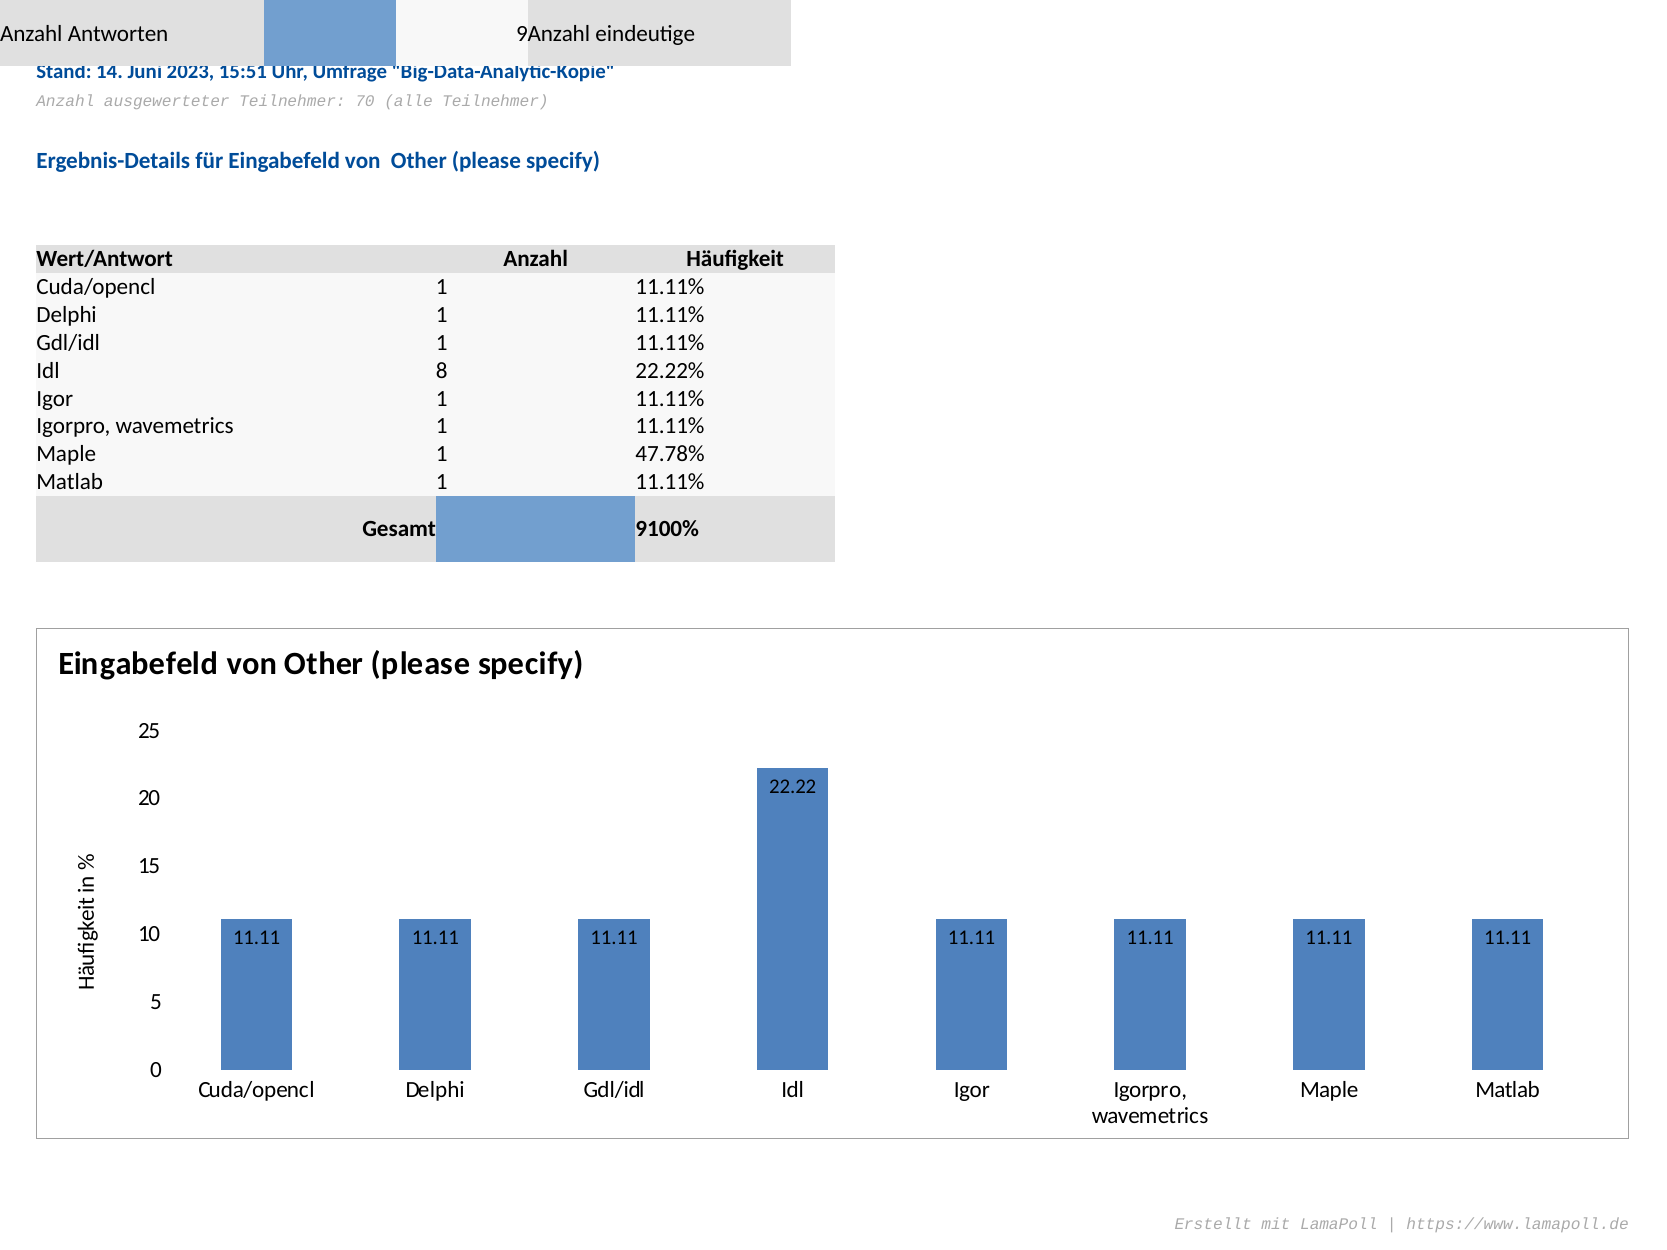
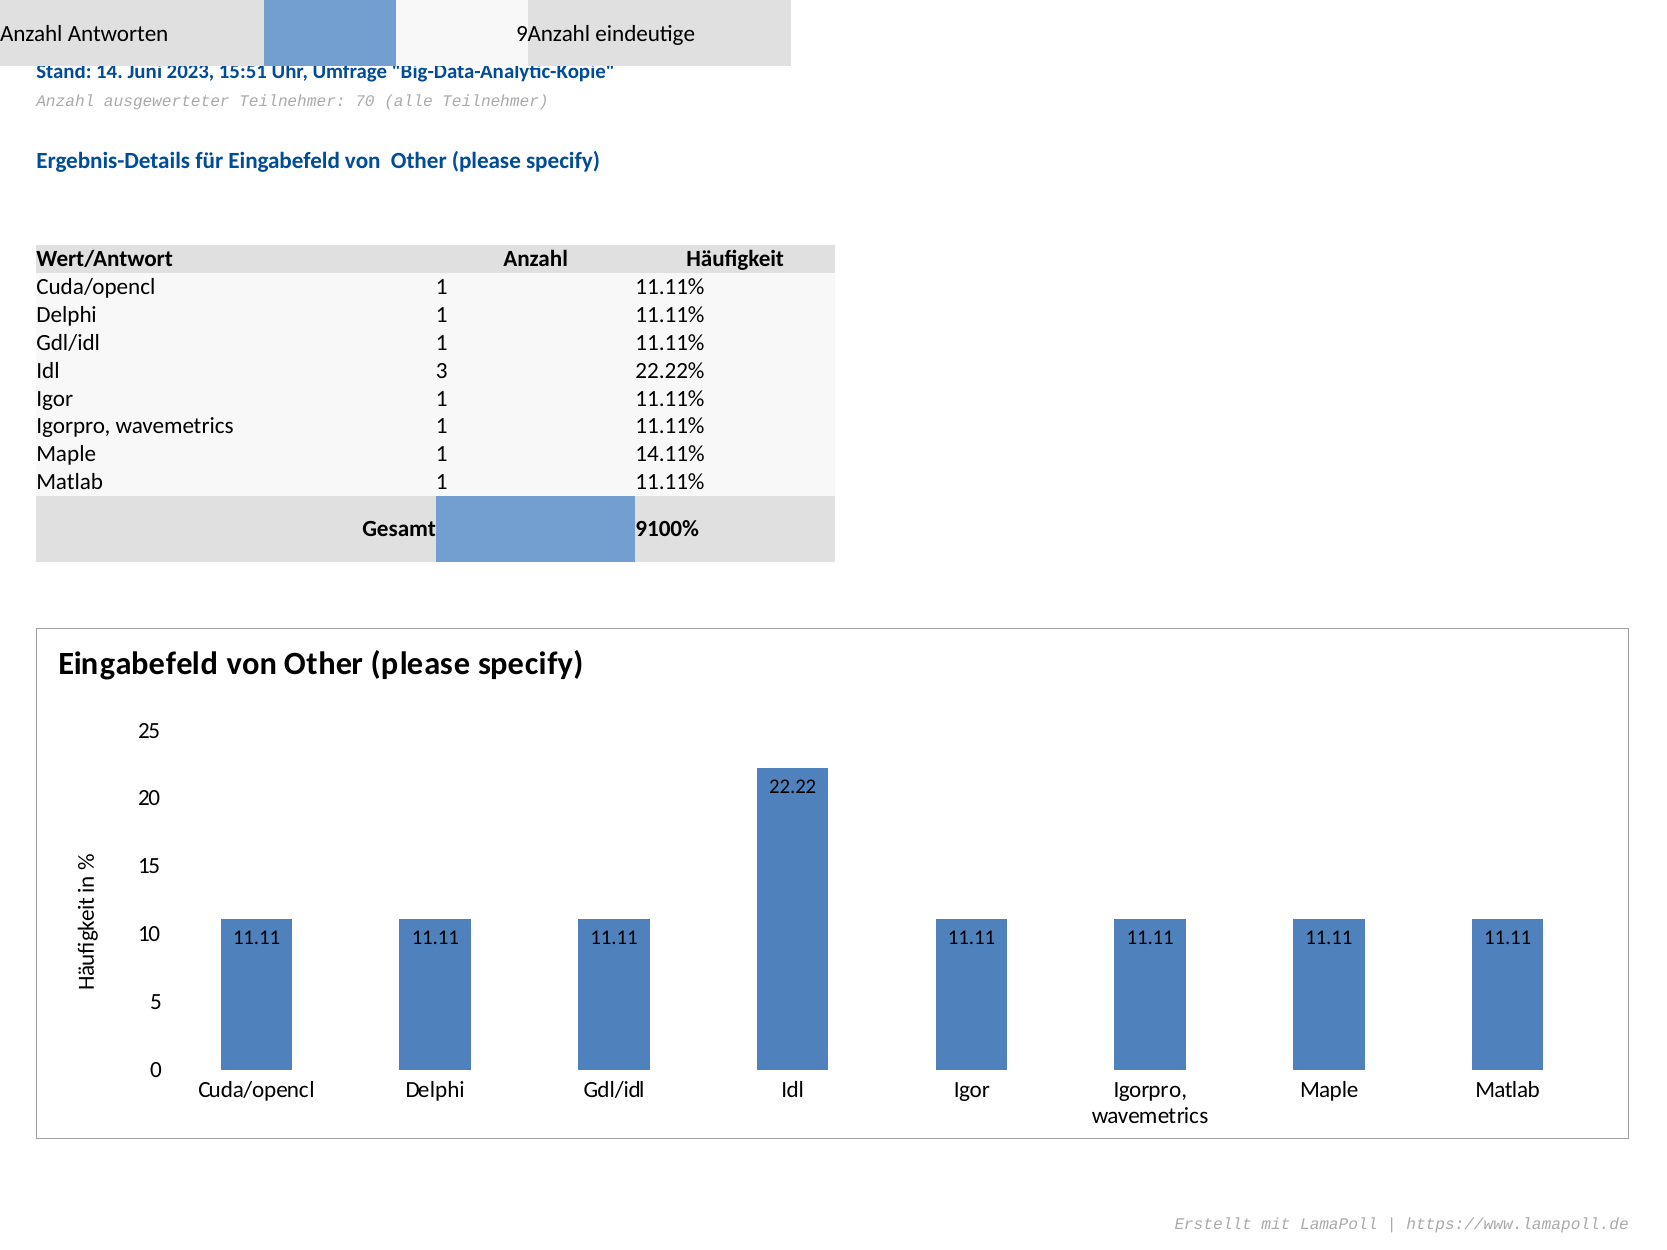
8: 8 -> 3 (442, 371)
47.78%: 47.78% -> 14.11% (670, 454)
